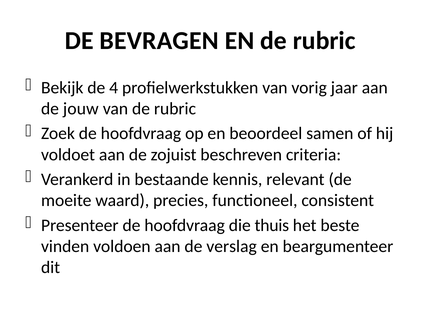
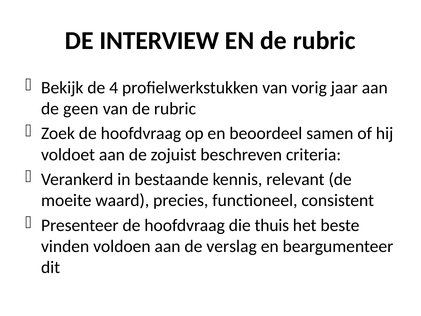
BEVRAGEN: BEVRAGEN -> INTERVIEW (159, 41)
jouw: jouw -> geen (81, 109)
